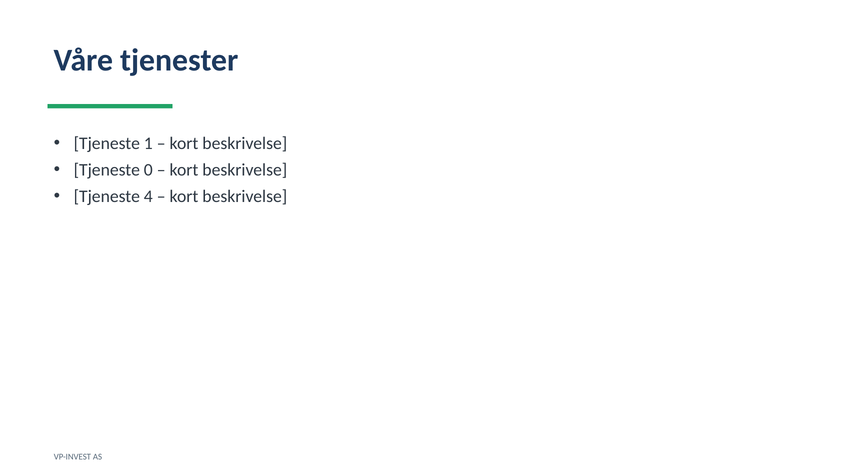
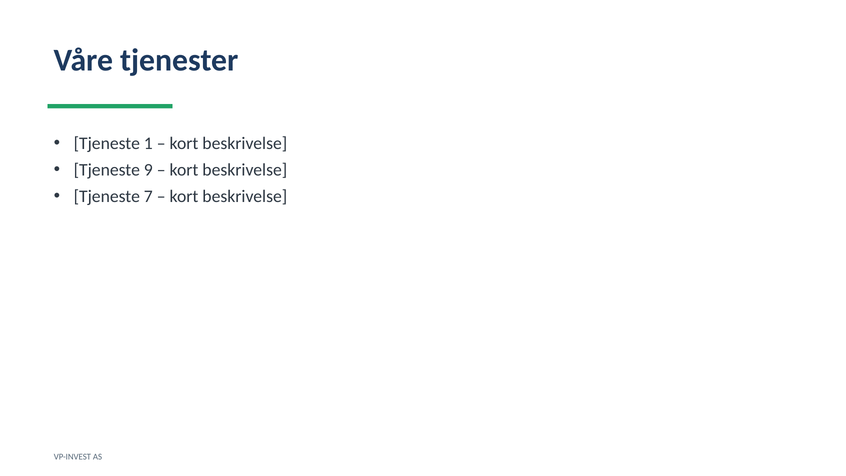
0: 0 -> 9 (148, 170)
4: 4 -> 7 (148, 196)
